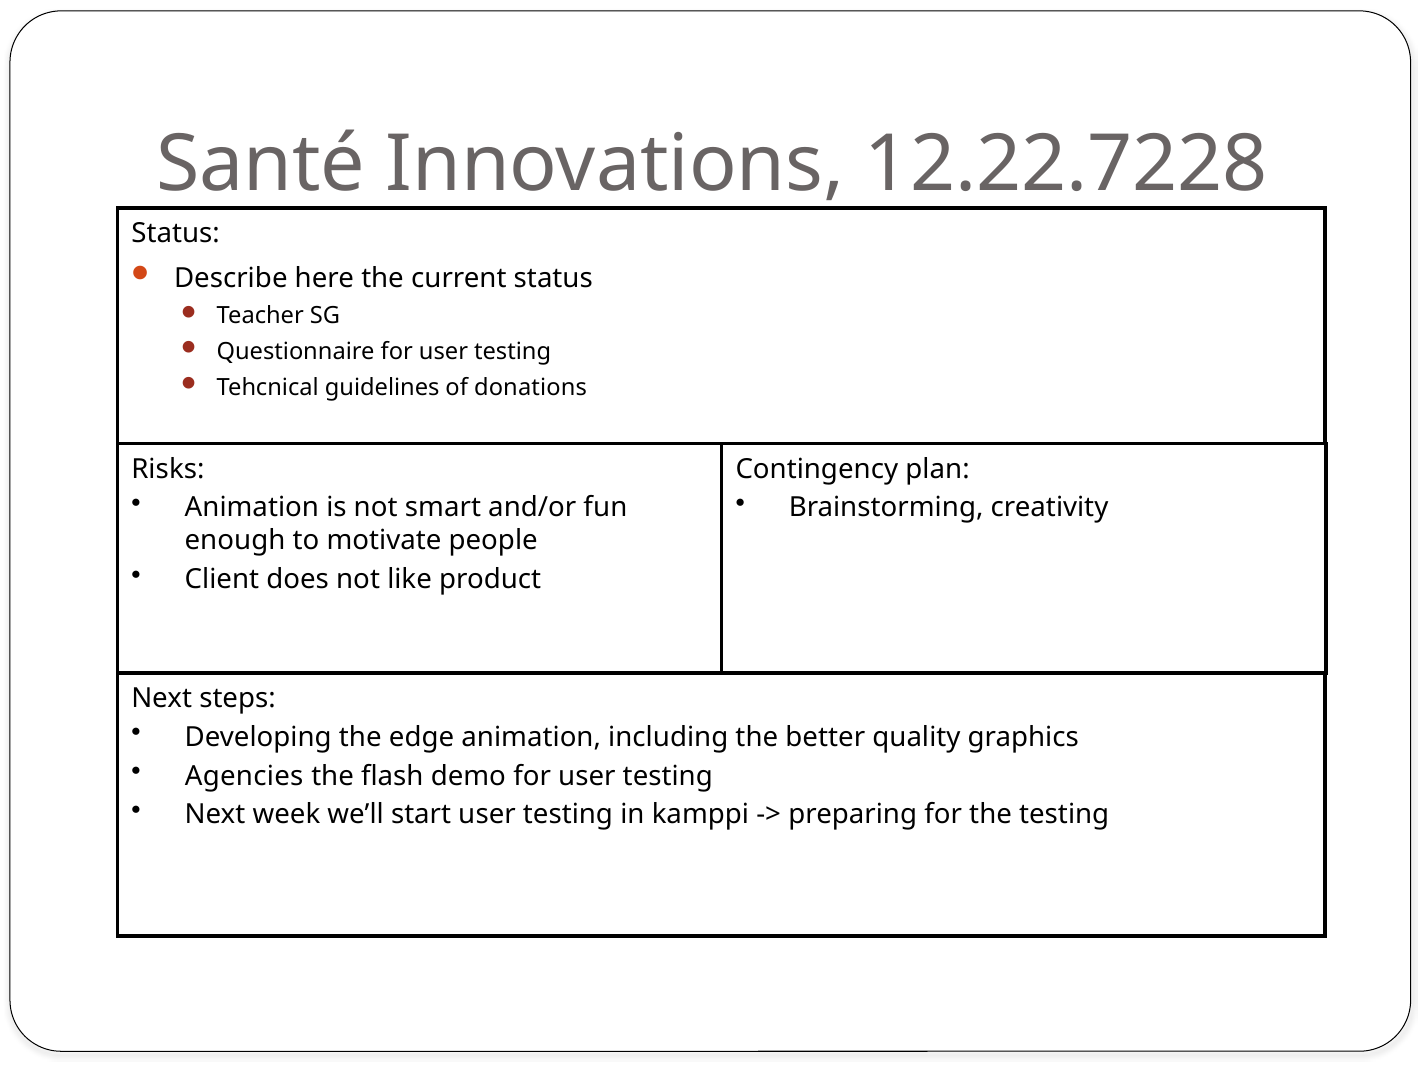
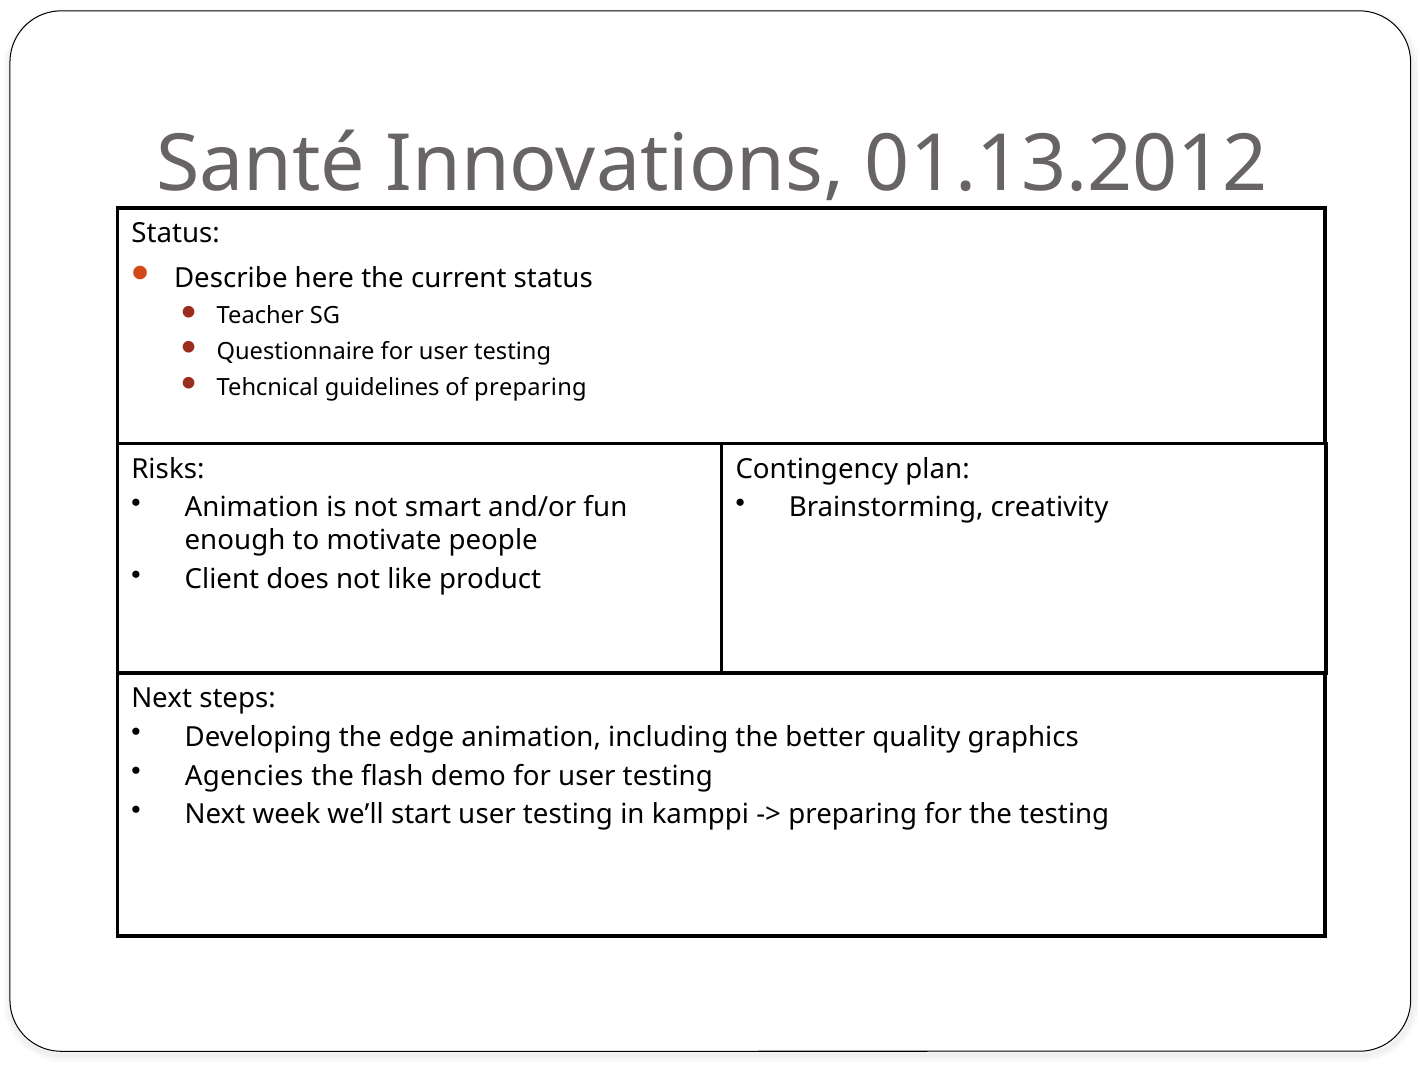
12.22.7228: 12.22.7228 -> 01.13.2012 (1066, 164)
of donations: donations -> preparing (530, 388)
